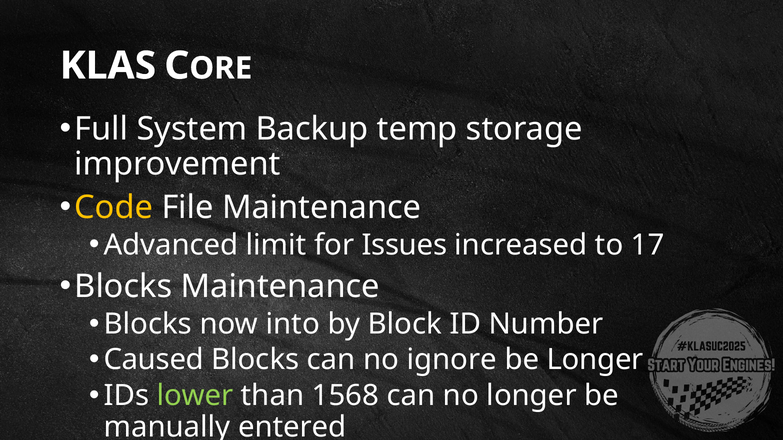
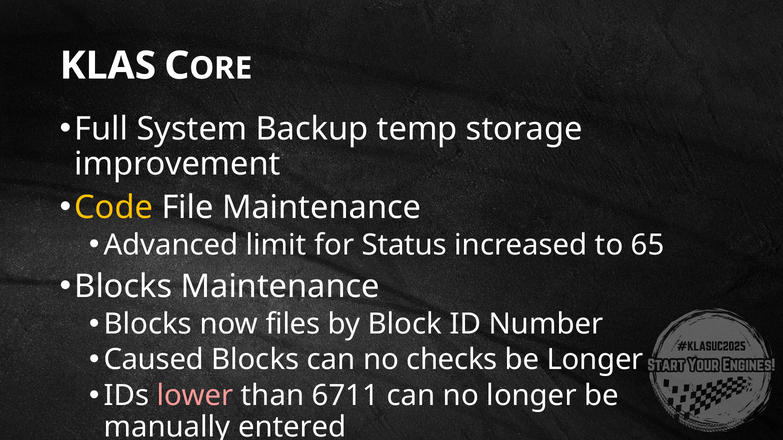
Issues: Issues -> Status (404, 245)
17: 17 -> 65 (648, 245)
into: into -> files (293, 324)
ignore: ignore -> checks (452, 360)
lower colour: light green -> pink (195, 396)
1568: 1568 -> 6711 (345, 396)
